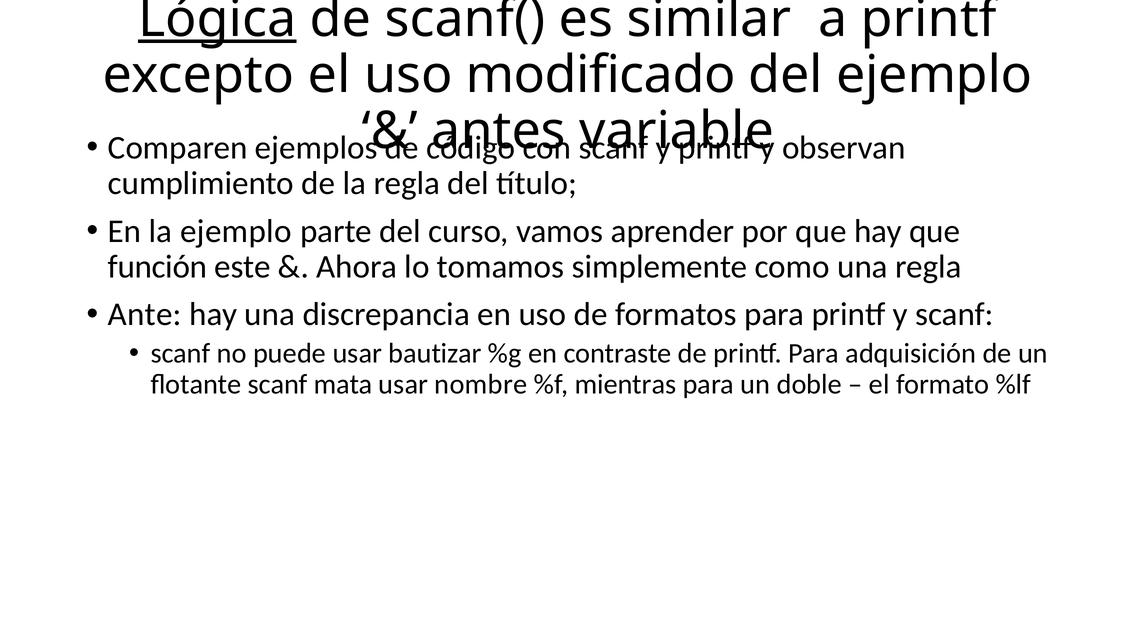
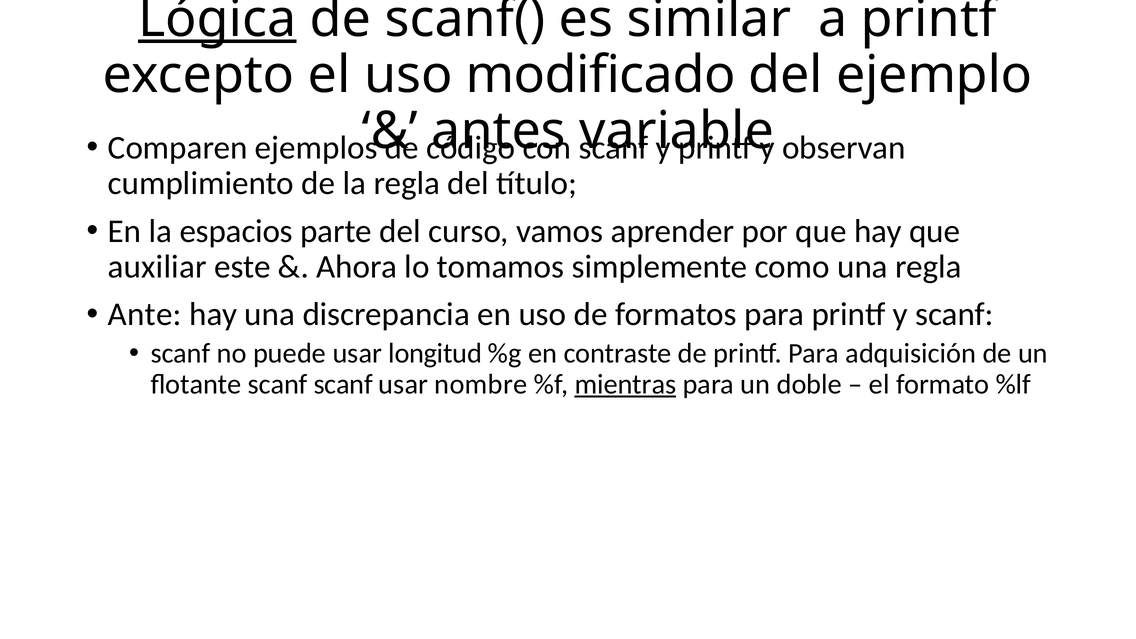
la ejemplo: ejemplo -> espacios (236, 231)
función: función -> auxiliar (157, 267)
bautizar: bautizar -> longitud (435, 354)
scanf mata: mata -> scanf (343, 384)
mientras underline: none -> present (625, 384)
